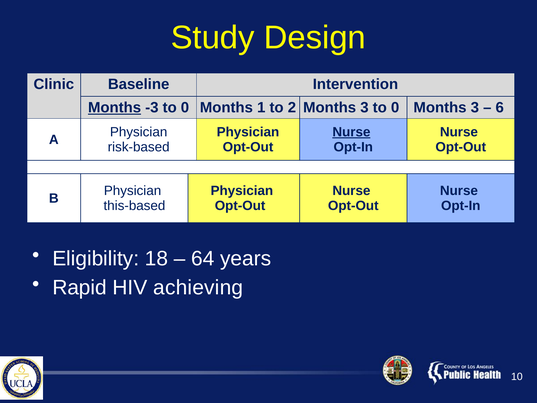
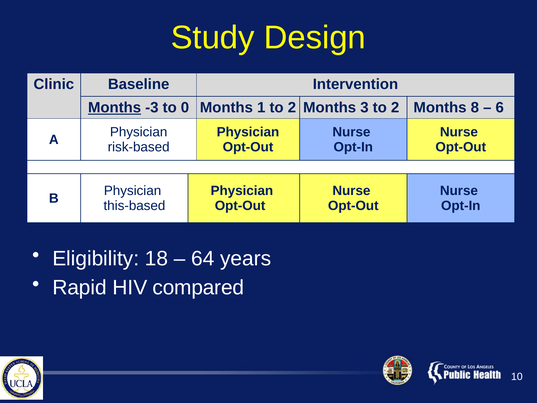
3 to 0: 0 -> 2 (395, 108)
3: 3 -> 8 (475, 108)
Nurse underline: present -> none (351, 132)
achieving: achieving -> compared (198, 288)
